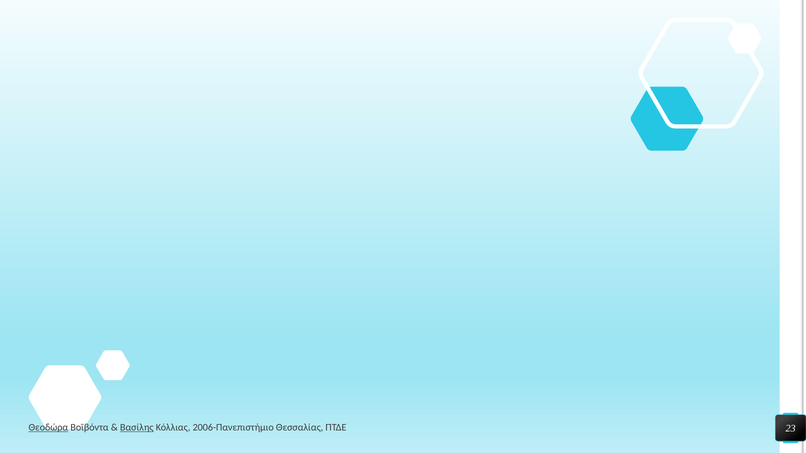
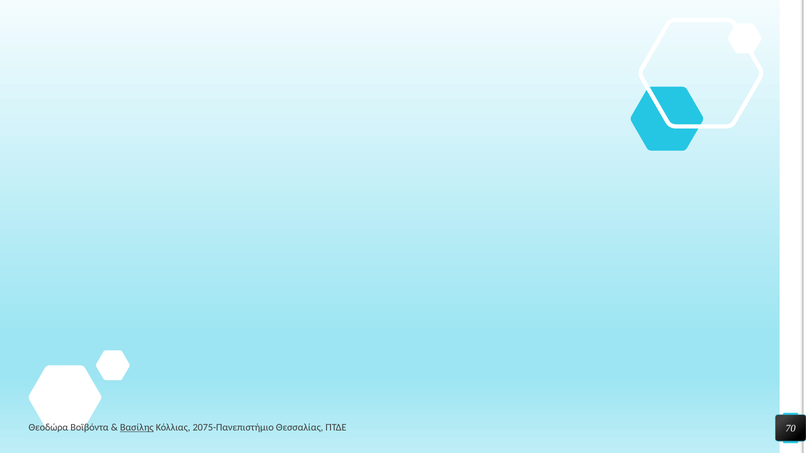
Θεοδώρα underline: present -> none (48, 428)
2006-Πανεπιστήμιο: 2006-Πανεπιστήμιο -> 2075-Πανεπιστήμιο (233, 428)
23: 23 -> 70 (791, 429)
